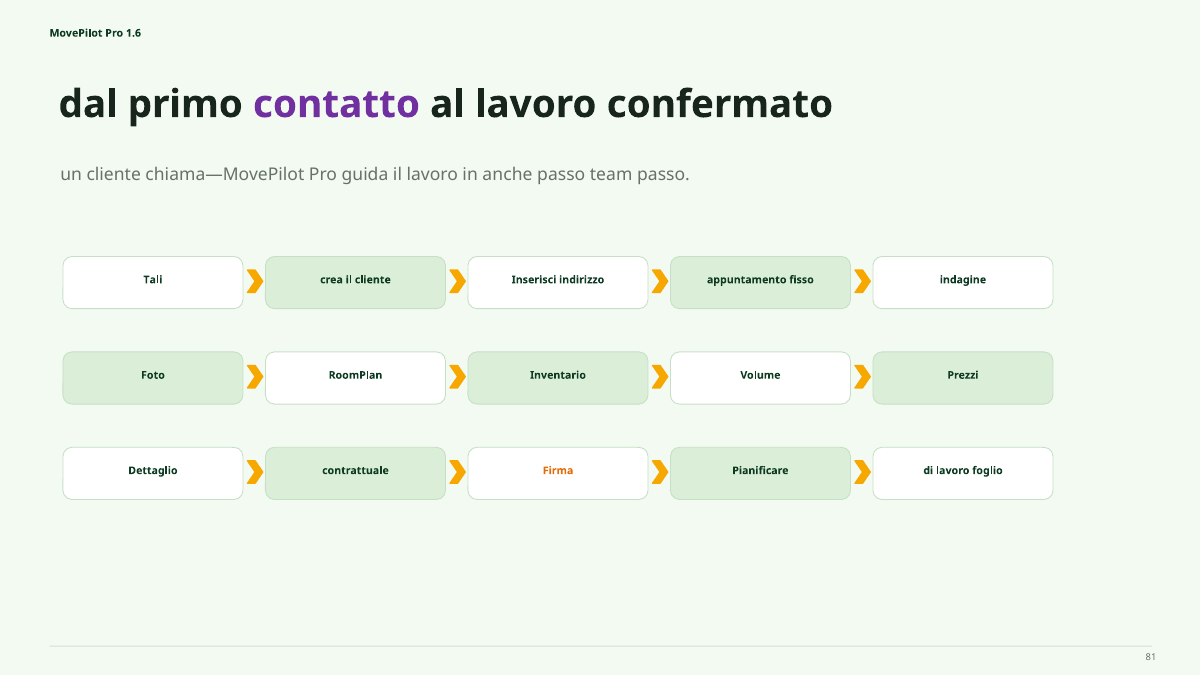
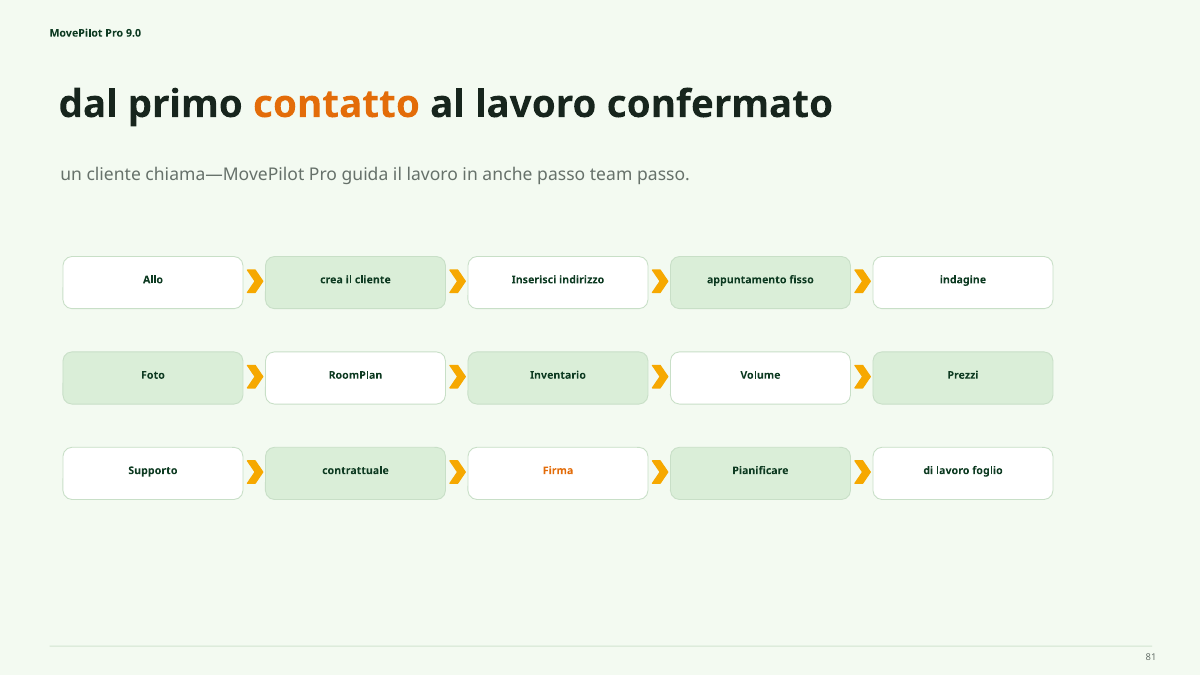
1.6: 1.6 -> 9.0 (133, 33)
contatto colour: purple -> orange (336, 104)
Tali: Tali -> Allo (153, 280)
Dettaglio: Dettaglio -> Supporto (153, 471)
